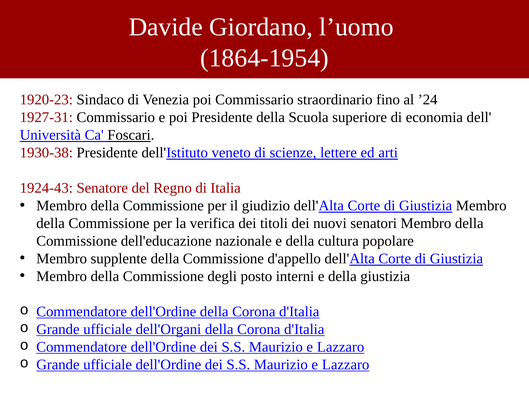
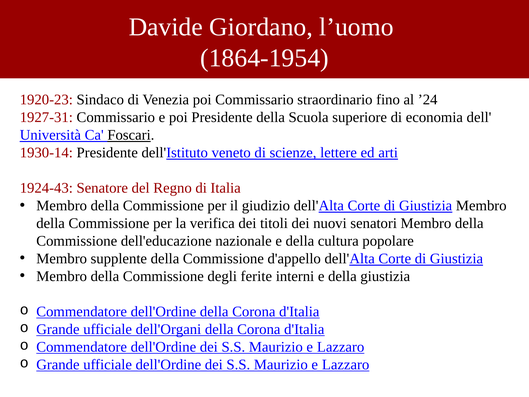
1930-38: 1930-38 -> 1930-14 (46, 153)
posto: posto -> ferite (256, 276)
